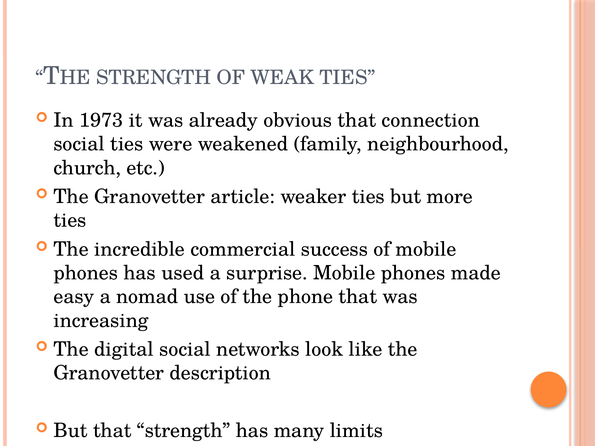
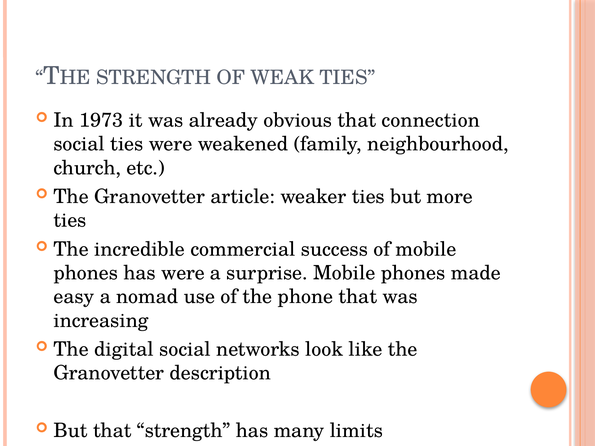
has used: used -> were (183, 273)
